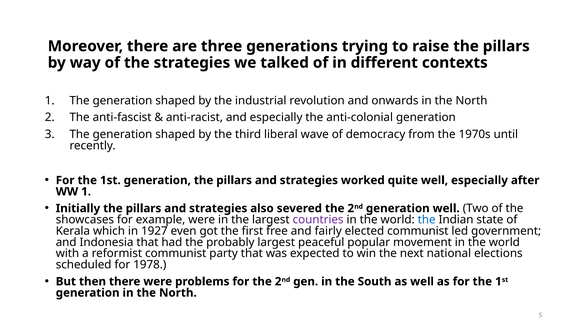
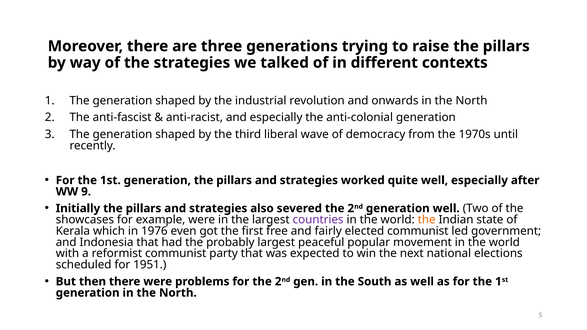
WW 1: 1 -> 9 (86, 192)
the colour: blue -> orange (427, 220)
1927: 1927 -> 1976 (154, 231)
1978: 1978 -> 1951 (150, 265)
